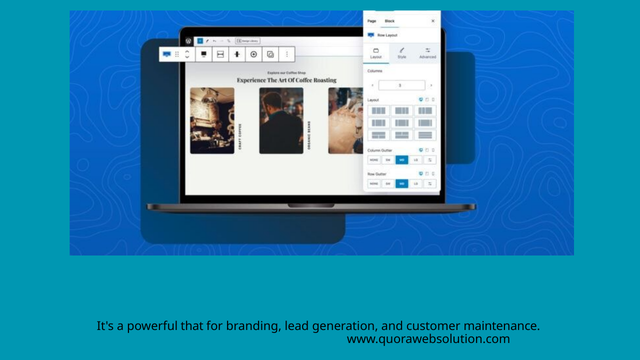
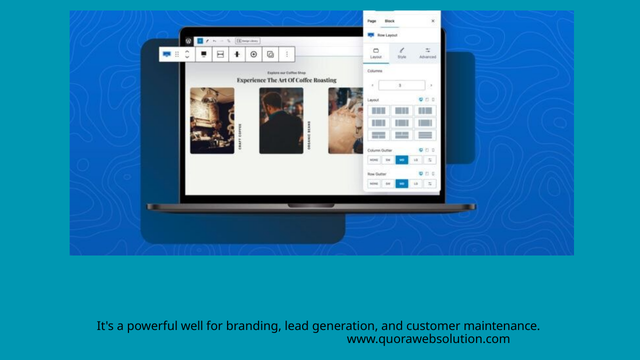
that: that -> well (192, 326)
